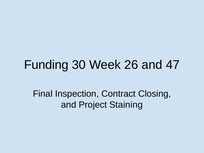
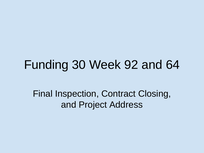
26: 26 -> 92 (131, 65)
47: 47 -> 64 (173, 65)
Staining: Staining -> Address (126, 105)
